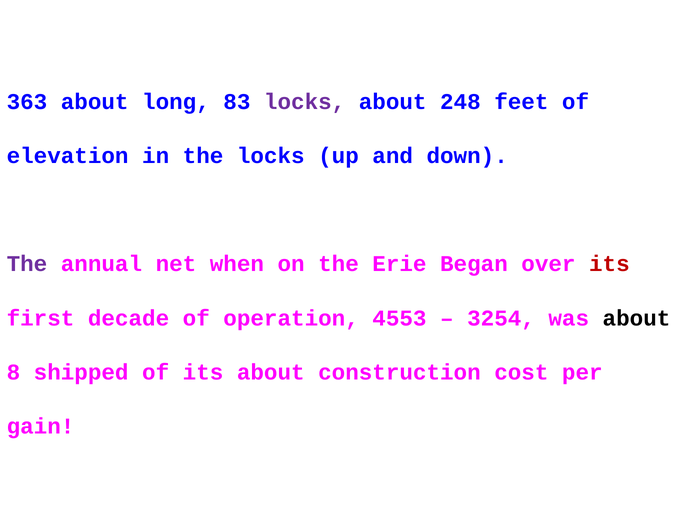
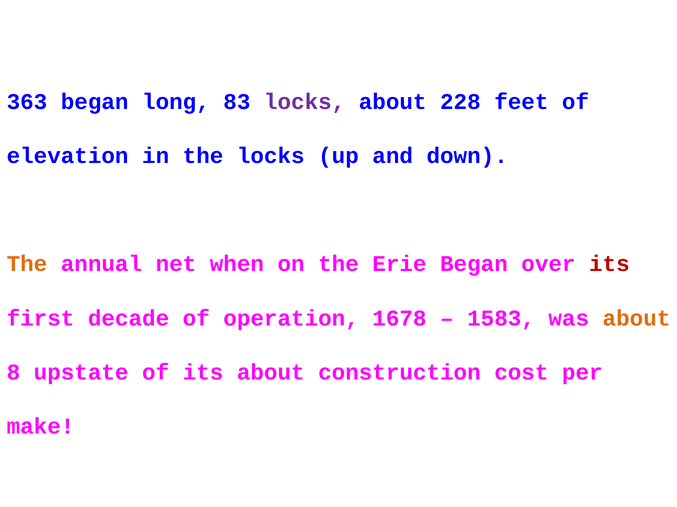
363 about: about -> began (95, 102)
248: 248 -> 228 (460, 102)
The colour: purple -> orange (27, 264)
4553: 4553 -> 1678 (399, 319)
3254: 3254 -> 1583 (501, 319)
about colour: black -> orange (636, 319)
shipped: shipped -> upstate (81, 373)
gain: gain -> make (40, 427)
